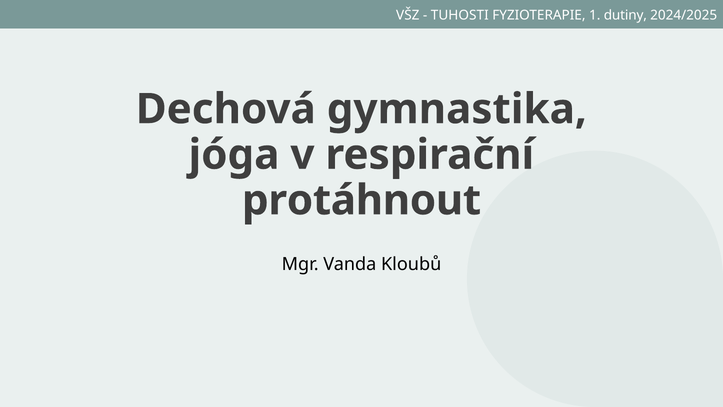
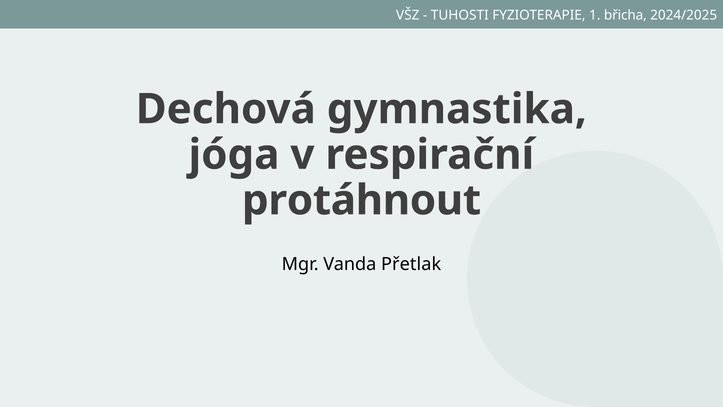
dutiny: dutiny -> břicha (625, 15)
Kloubů: Kloubů -> Přetlak (411, 264)
